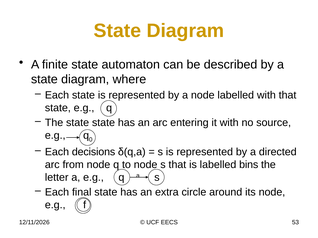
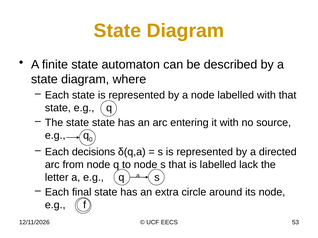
bins: bins -> lack (249, 165)
